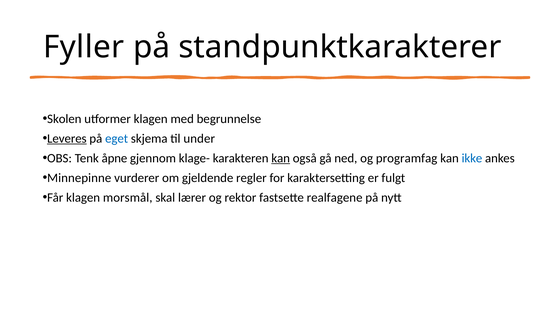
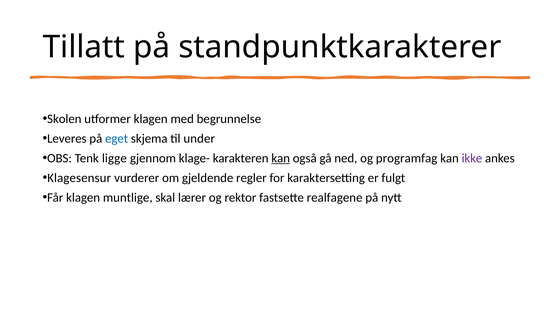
Fyller: Fyller -> Tillatt (84, 47)
Leveres underline: present -> none (67, 138)
åpne: åpne -> ligge (114, 158)
ikke colour: blue -> purple (472, 158)
Minnepinne: Minnepinne -> Klagesensur (79, 178)
morsmål: morsmål -> muntlige (128, 197)
